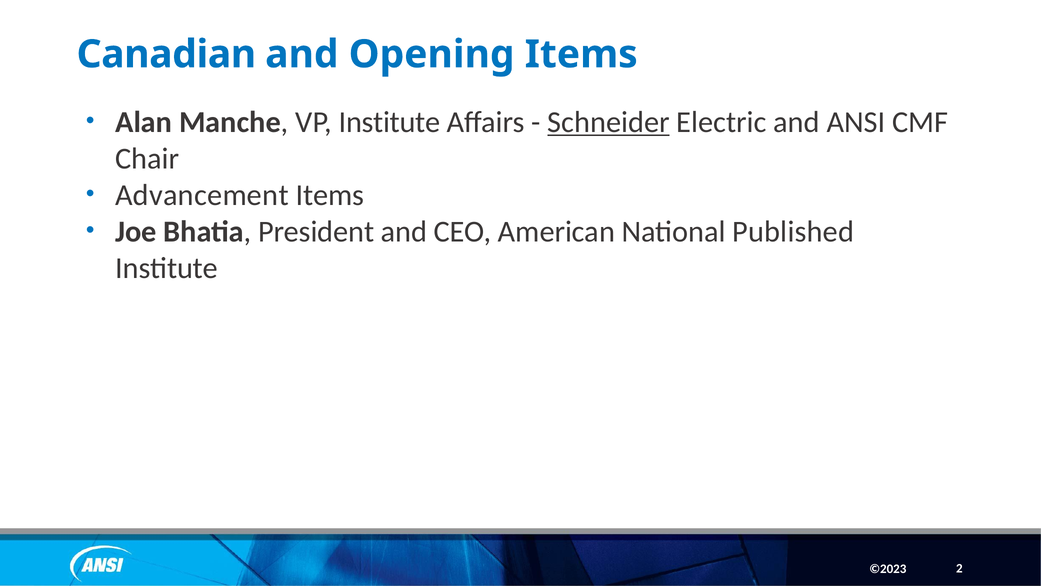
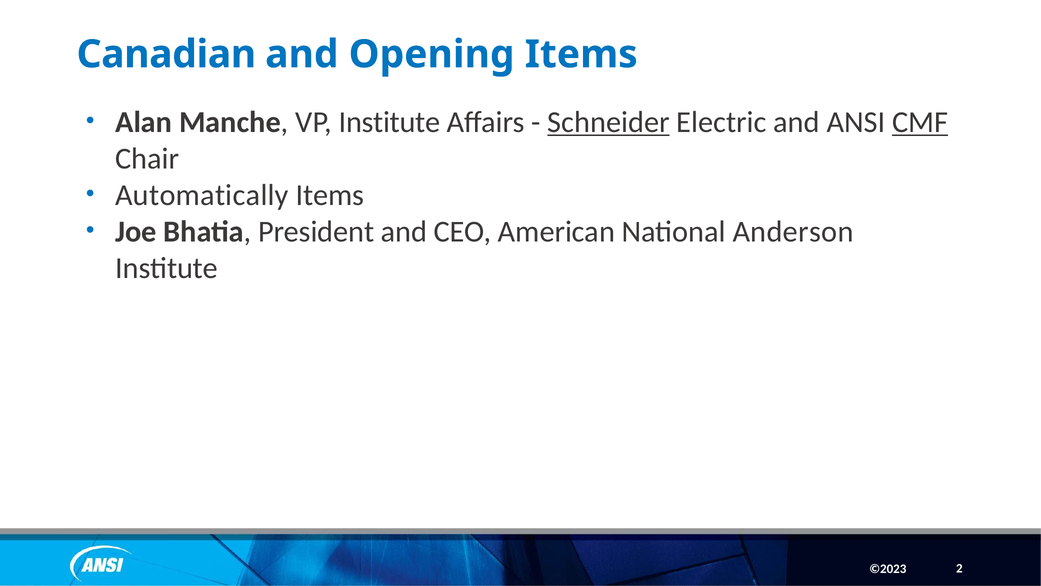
CMF underline: none -> present (920, 122)
Advancement: Advancement -> Automatically (202, 195)
Published: Published -> Anderson (793, 231)
